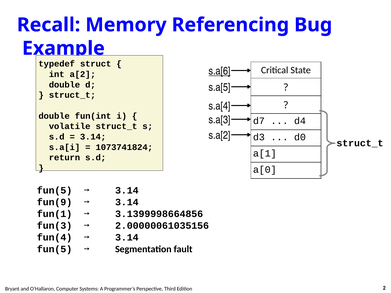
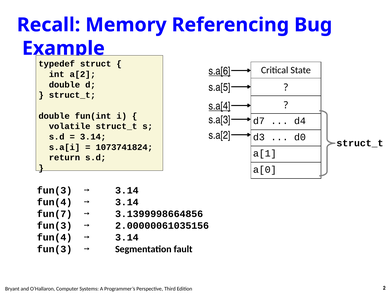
s.a[4 underline: none -> present (220, 106)
fun(5: fun(5 -> fun(3 (55, 191)
fun(9: fun(9 -> fun(4 (55, 202)
fun(1: fun(1 -> fun(7 (55, 214)
fun(5: fun(5 -> fun(3 (55, 249)
